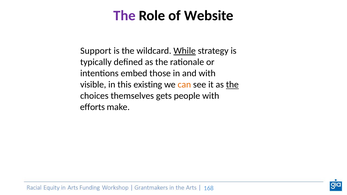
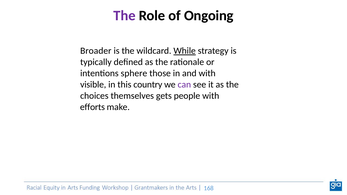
Website: Website -> Ongoing (209, 16)
Support: Support -> Broader (96, 51)
embed: embed -> sphere (134, 73)
existing: existing -> country (148, 85)
can colour: orange -> purple (184, 85)
the underline: present -> none (232, 85)
